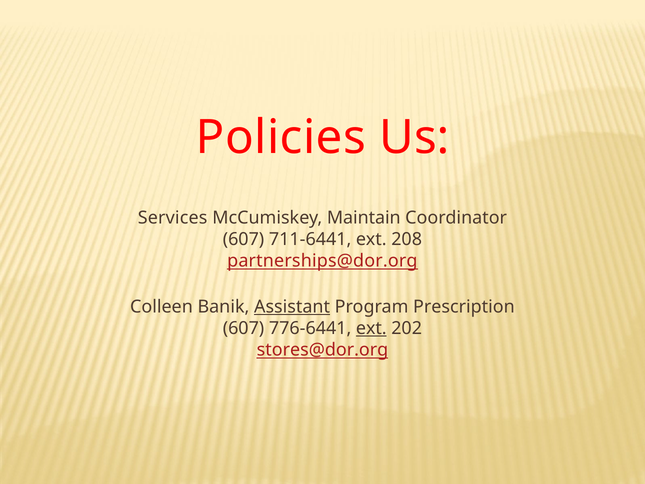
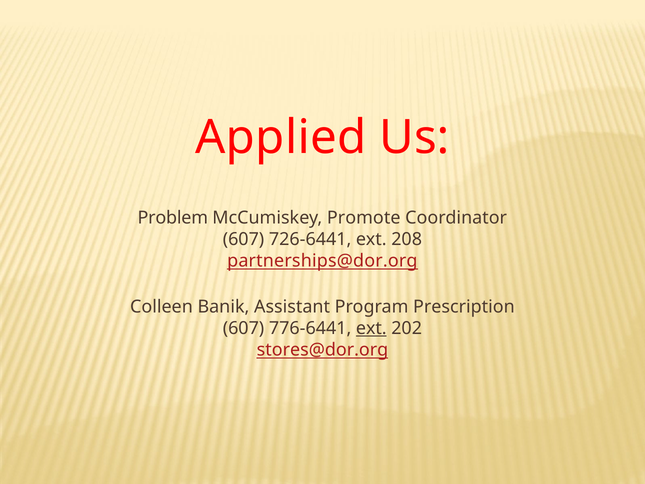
Policies: Policies -> Applied (281, 138)
Services: Services -> Problem (173, 218)
Maintain: Maintain -> Promote (364, 218)
711-6441: 711-6441 -> 726-6441 (310, 239)
Assistant underline: present -> none (292, 307)
